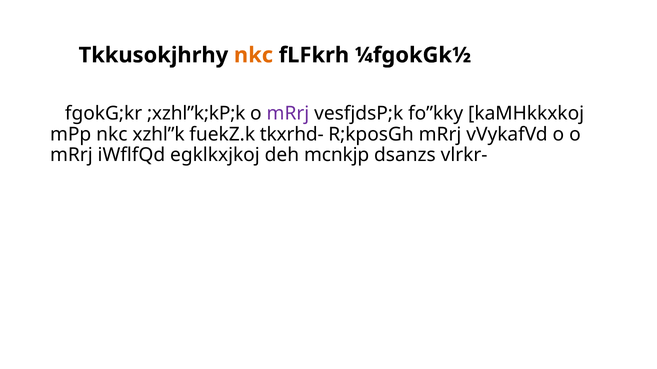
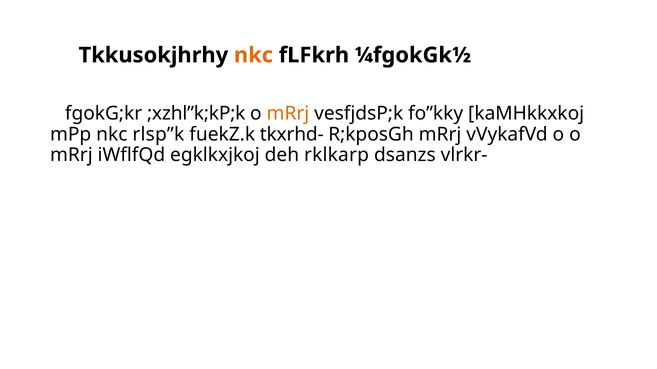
mRrj colour: purple -> orange (288, 114)
xzhl”k: xzhl”k -> rlsp”k (158, 135)
mcnkjp: mcnkjp -> rklkarp (336, 155)
